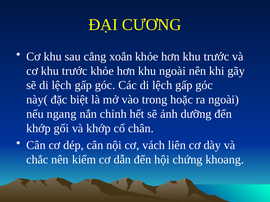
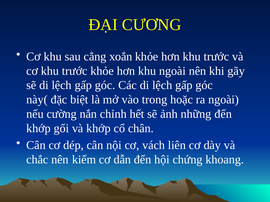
ngang: ngang -> cường (62, 114)
dưỡng: dưỡng -> những (196, 114)
